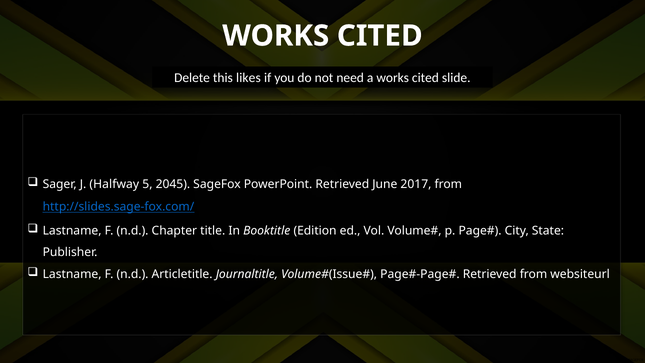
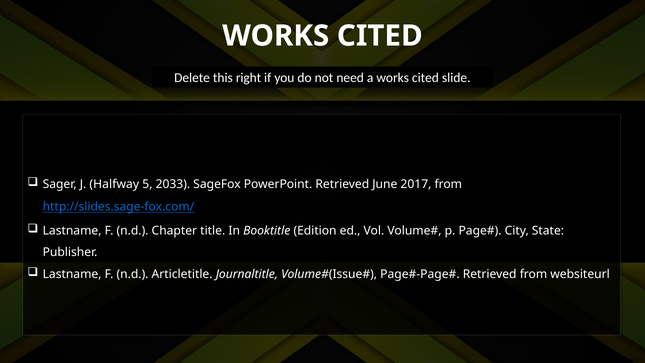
likes: likes -> right (249, 78)
2045: 2045 -> 2033 (173, 184)
